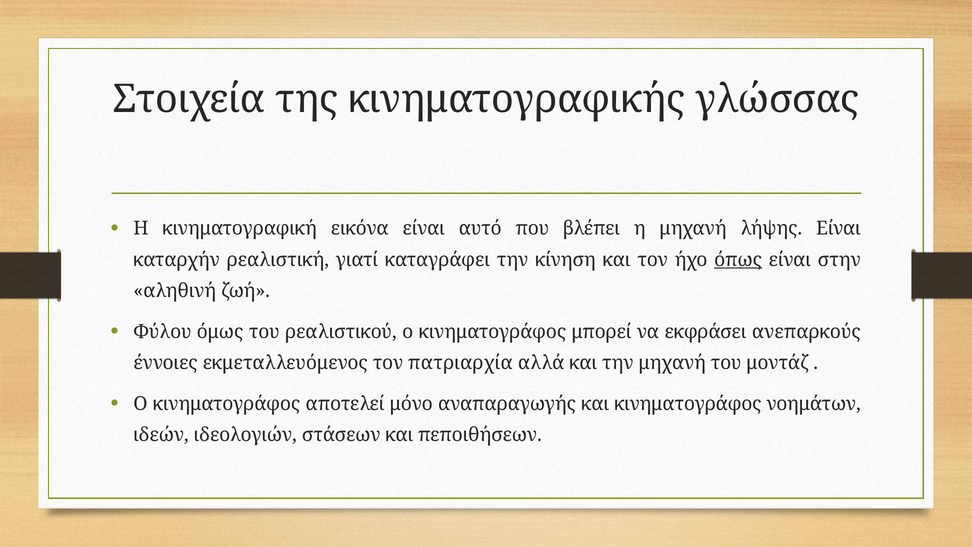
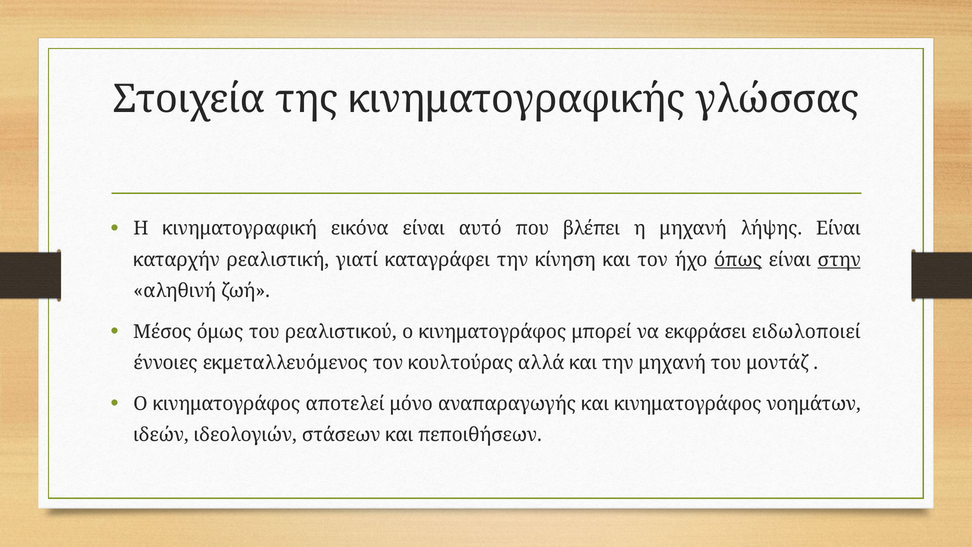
στην underline: none -> present (839, 260)
Φύλου: Φύλου -> Μέσος (162, 332)
ανεπαρκούς: ανεπαρκούς -> ειδωλοποιεί (806, 332)
πατριαρχία: πατριαρχία -> κουλτούρας (461, 363)
